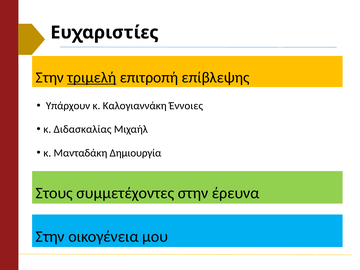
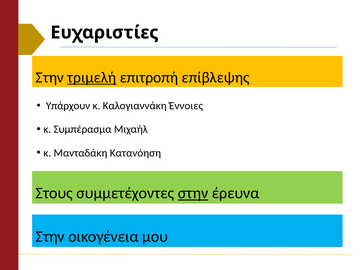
Διδασκαλίας: Διδασκαλίας -> Συμπέρασμα (83, 129)
Δημιουργία: Δημιουργία -> Κατανόηση (135, 153)
στην underline: none -> present (193, 193)
